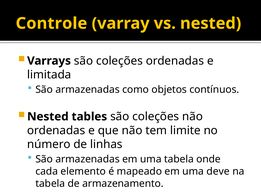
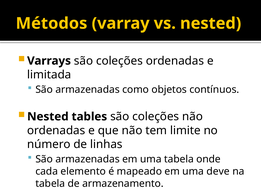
Controle: Controle -> Métodos (51, 23)
